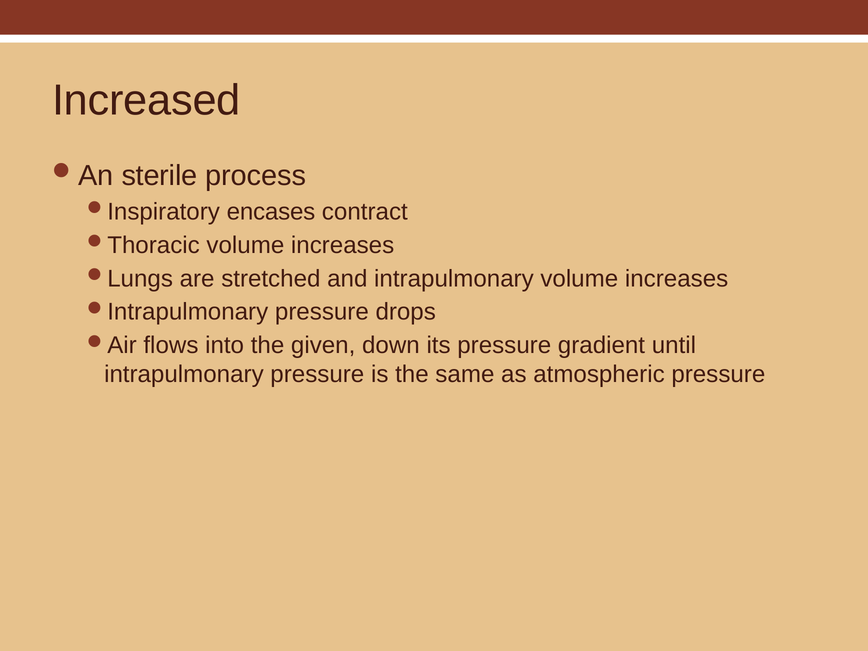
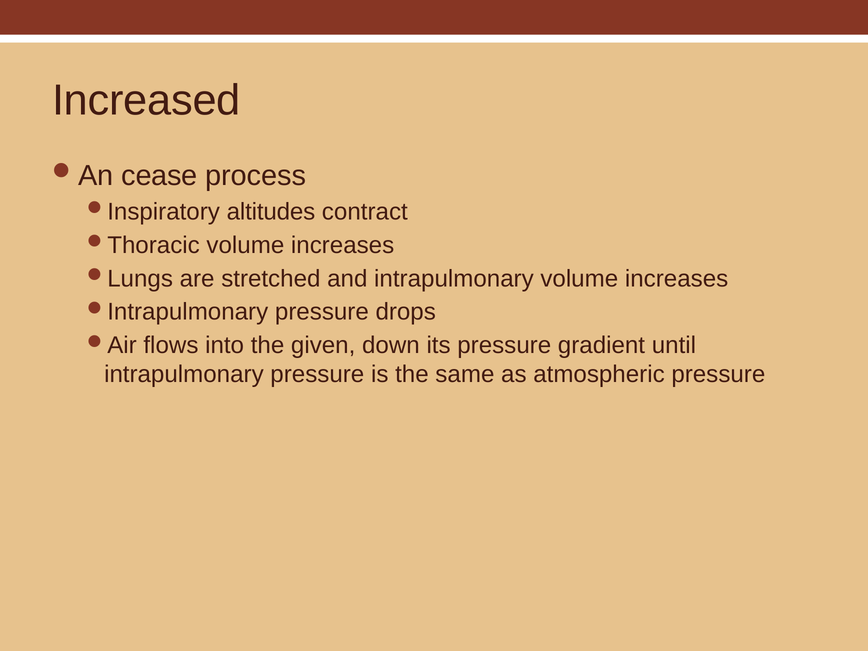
sterile: sterile -> cease (159, 176)
encases: encases -> altitudes (271, 212)
